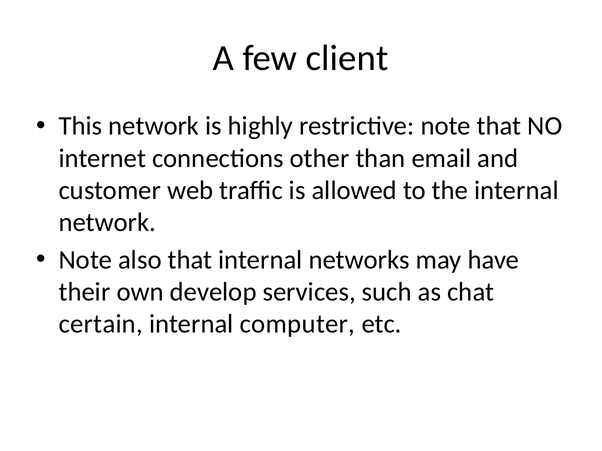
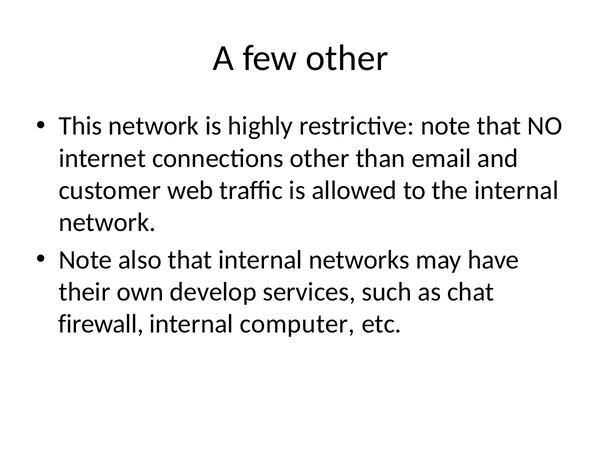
few client: client -> other (347, 58)
certain: certain -> firewall (101, 324)
